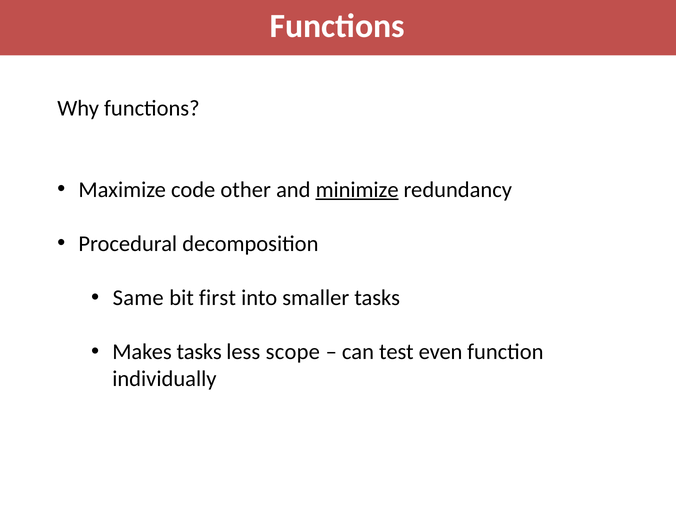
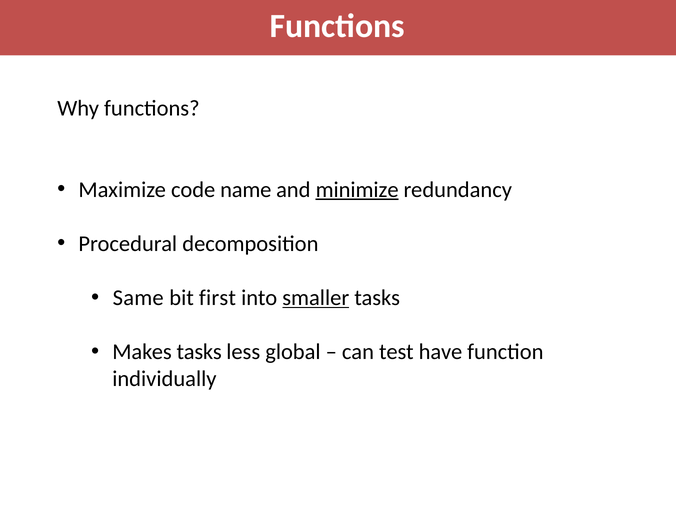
other: other -> name (246, 190)
smaller underline: none -> present (316, 298)
scope: scope -> global (293, 352)
even: even -> have (440, 352)
